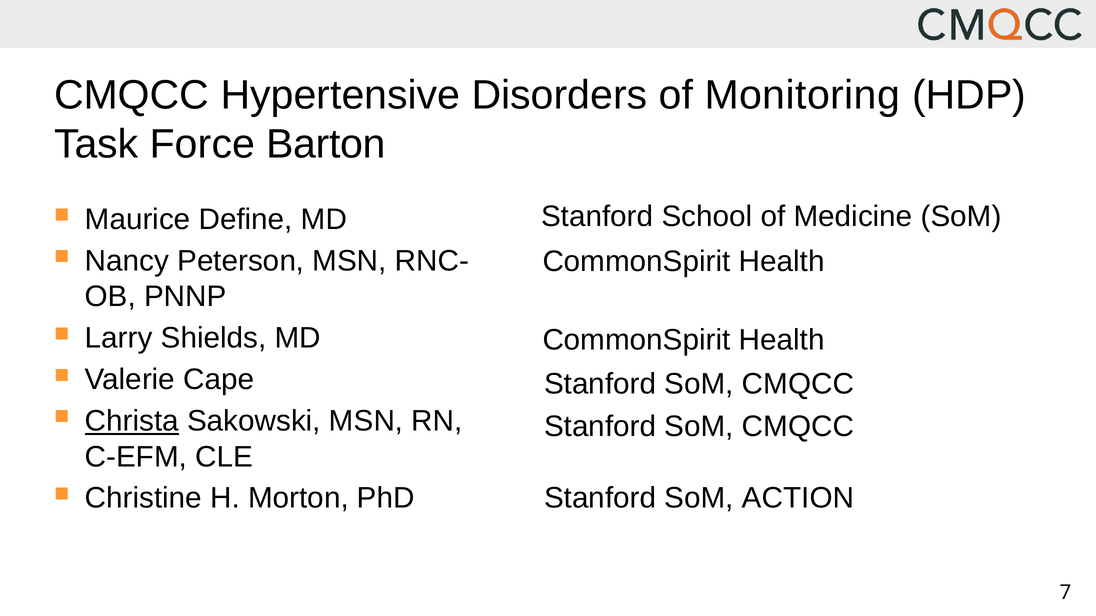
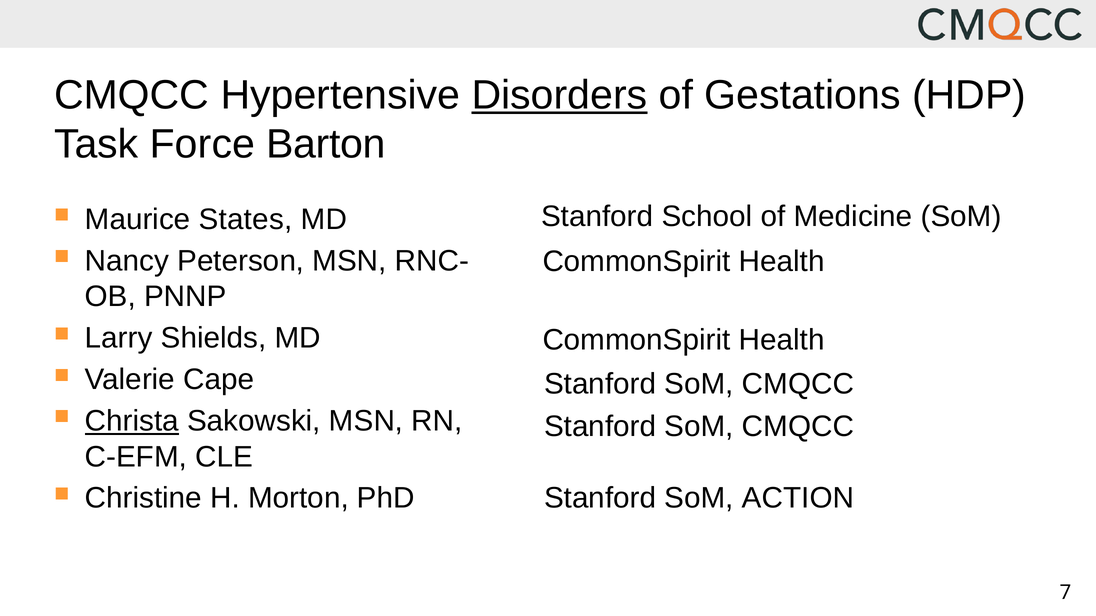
Disorders underline: none -> present (559, 95)
Monitoring: Monitoring -> Gestations (803, 95)
Define: Define -> States (246, 220)
